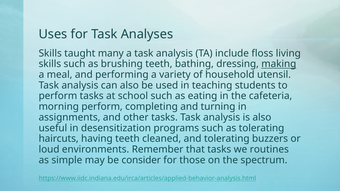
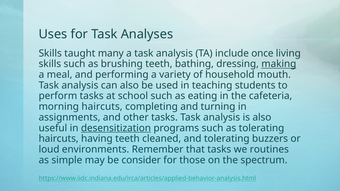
floss: floss -> once (262, 53)
utensil: utensil -> mouth (274, 75)
morning perform: perform -> haircuts (102, 107)
desensitization underline: none -> present (116, 128)
